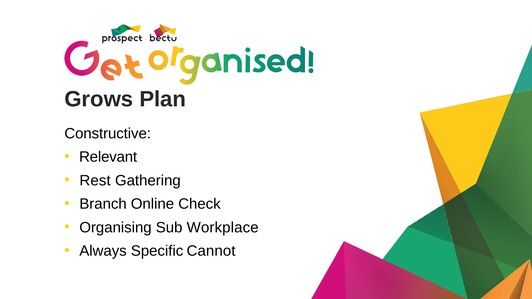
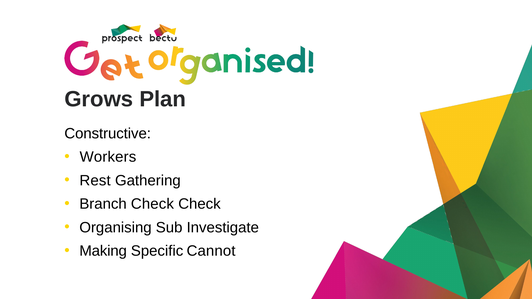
Relevant: Relevant -> Workers (108, 157)
Branch Online: Online -> Check (152, 204)
Workplace: Workplace -> Investigate (223, 228)
Always: Always -> Making (103, 251)
